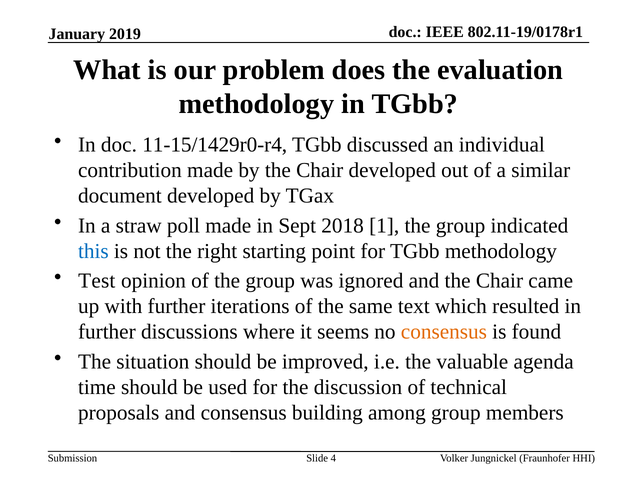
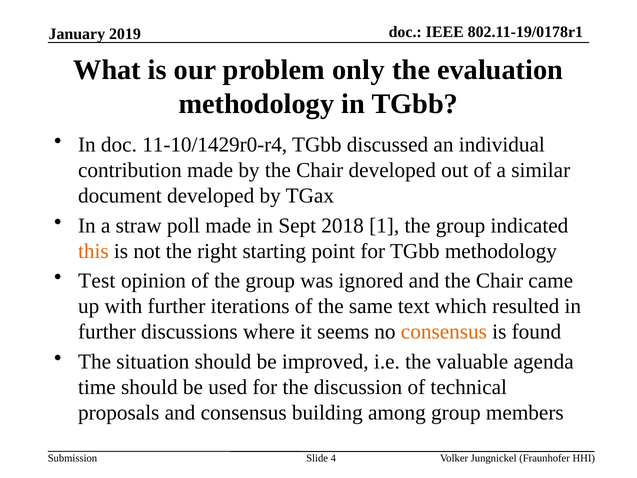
does: does -> only (358, 70)
11-15/1429r0-r4: 11-15/1429r0-r4 -> 11-10/1429r0-r4 (215, 145)
this colour: blue -> orange (93, 251)
